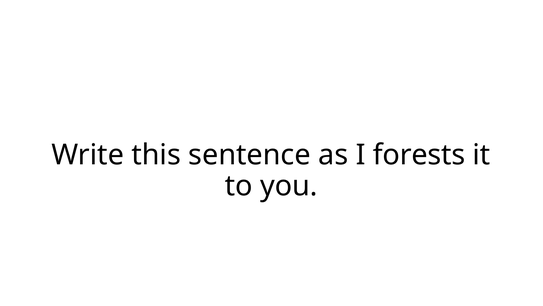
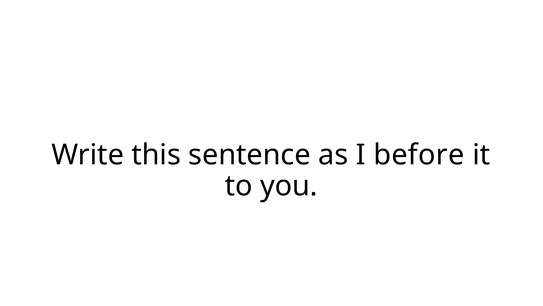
forests: forests -> before (419, 155)
